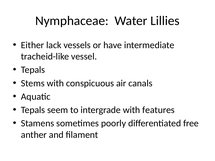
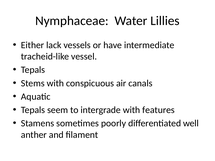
free: free -> well (191, 123)
